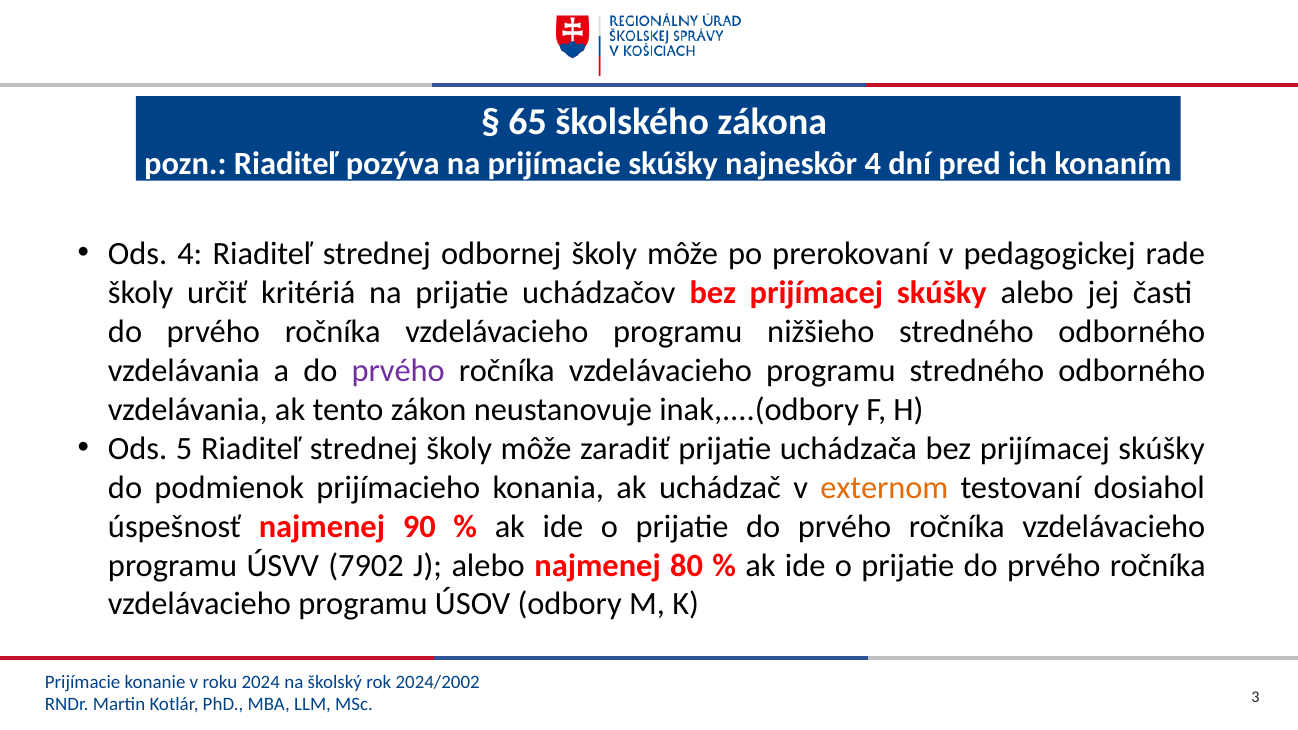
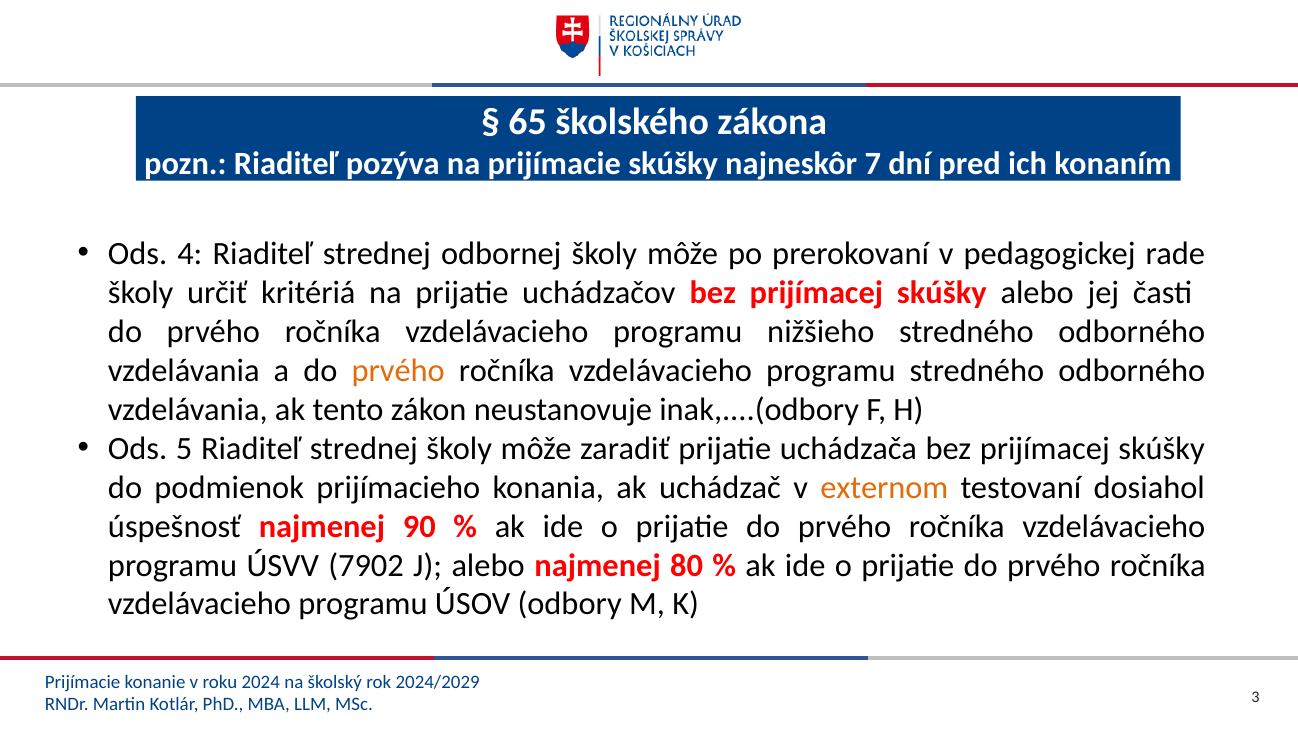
najneskôr 4: 4 -> 7 (873, 163)
prvého colour: purple -> orange (398, 371)
2024/2002: 2024/2002 -> 2024/2029 (438, 682)
